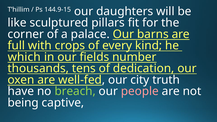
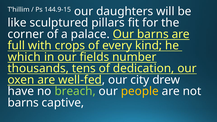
truth: truth -> drew (166, 80)
people colour: pink -> yellow (140, 91)
being: being -> barns (23, 103)
